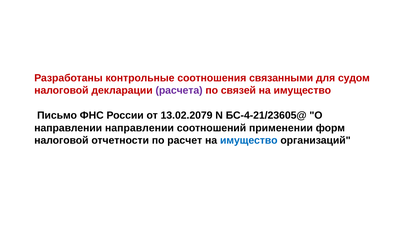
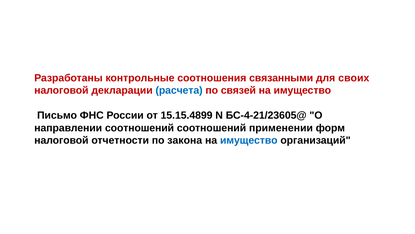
судом: судом -> своих (354, 78)
расчета colour: purple -> blue (179, 90)
13.02.2079: 13.02.2079 -> 15.15.4899 (187, 115)
направлении направлении: направлении -> соотношений (140, 128)
расчет: расчет -> закона (185, 140)
